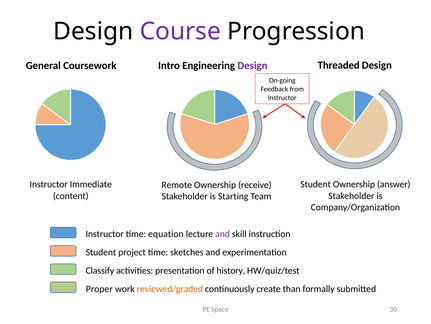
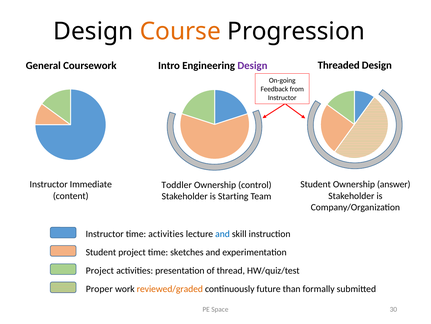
Course colour: purple -> orange (180, 31)
Remote: Remote -> Toddler (177, 184)
receive: receive -> control (255, 184)
time equation: equation -> activities (166, 234)
and colour: purple -> blue (222, 234)
Classify: Classify -> Project (100, 270)
history: history -> thread (231, 270)
create: create -> future (269, 288)
